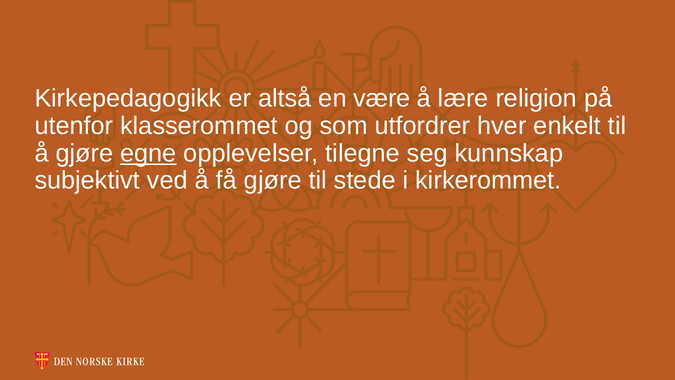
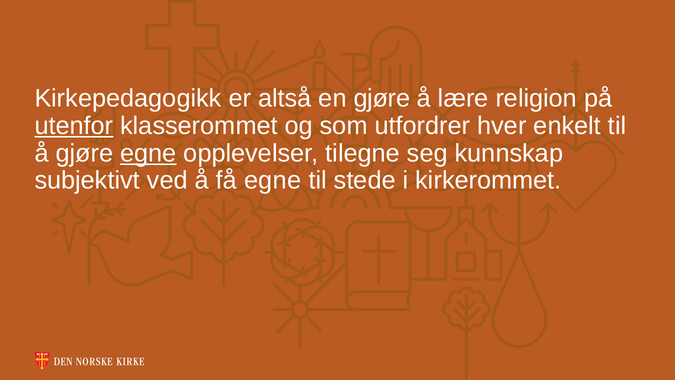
en være: være -> gjøre (382, 98)
utenfor underline: none -> present (74, 126)
få gjøre: gjøre -> egne (273, 180)
